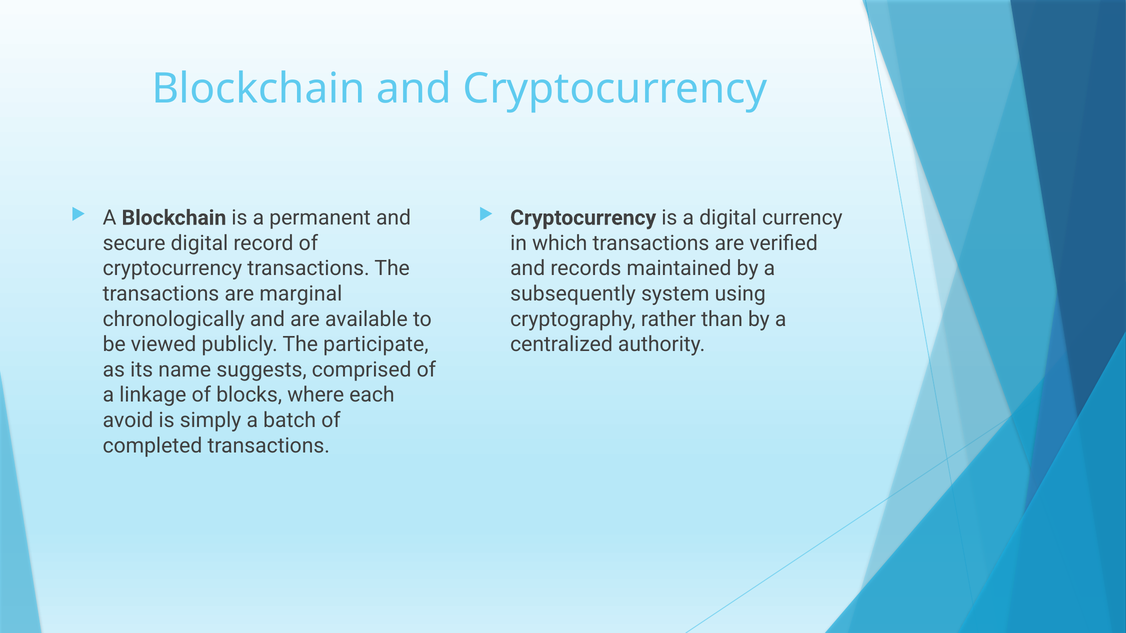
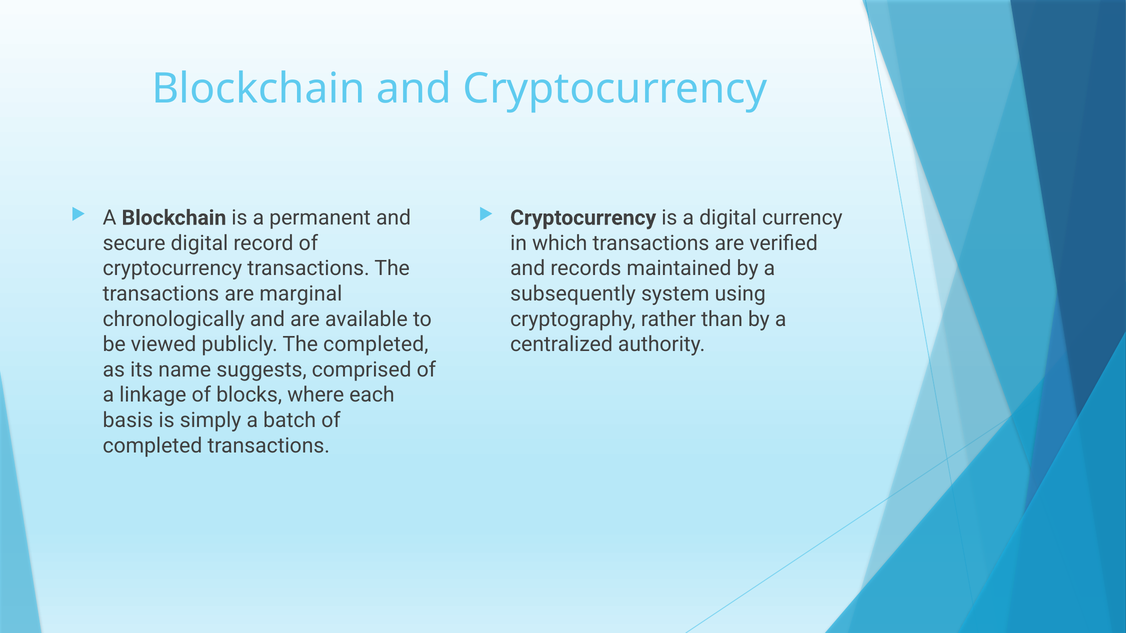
The participate: participate -> completed (376, 345)
avoid: avoid -> basis (128, 421)
